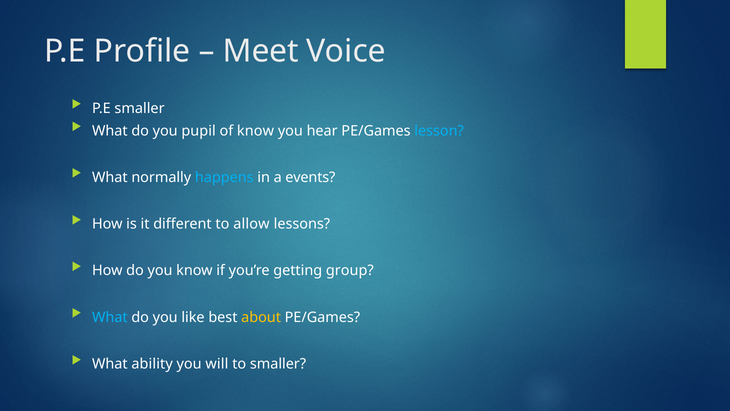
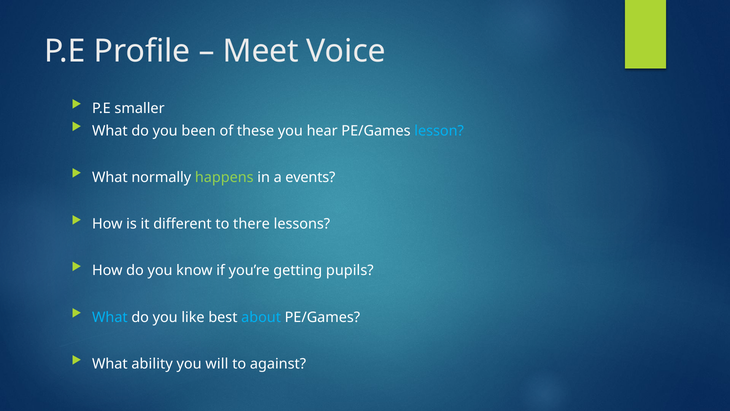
pupil: pupil -> been (199, 131)
of know: know -> these (256, 131)
happens colour: light blue -> light green (224, 177)
allow: allow -> there (251, 224)
group: group -> pupils (350, 270)
about colour: yellow -> light blue (261, 317)
to smaller: smaller -> against (278, 364)
